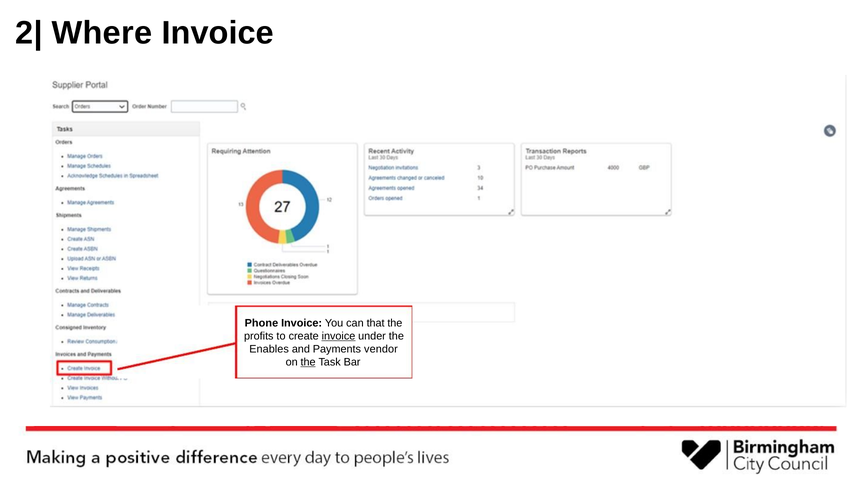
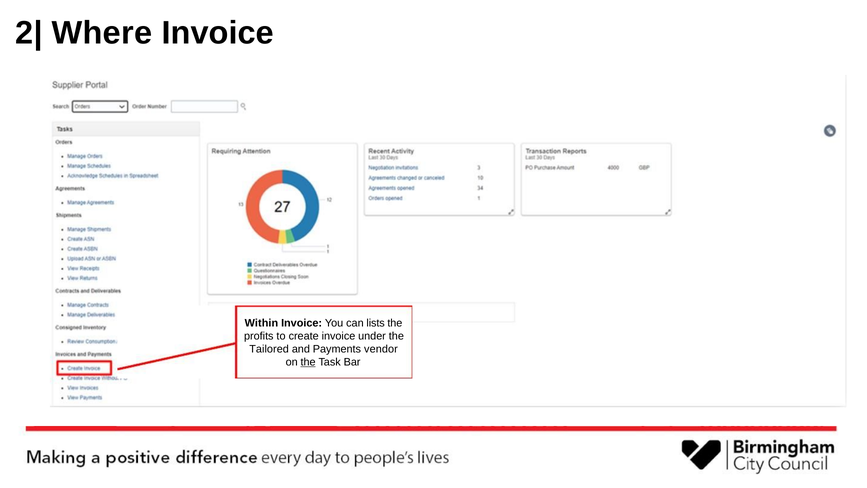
Phone: Phone -> Within (261, 323)
that: that -> lists (376, 323)
invoice underline: present -> none (338, 336)
Enables: Enables -> Tailored (269, 349)
